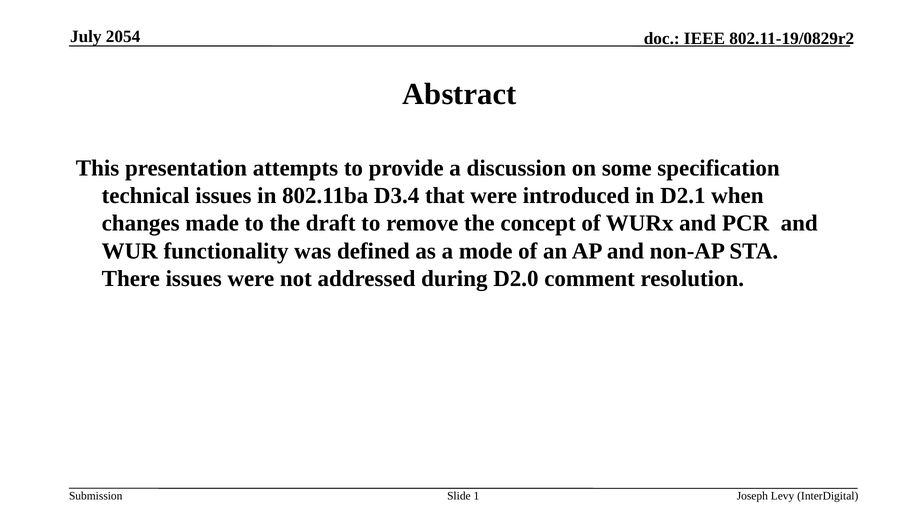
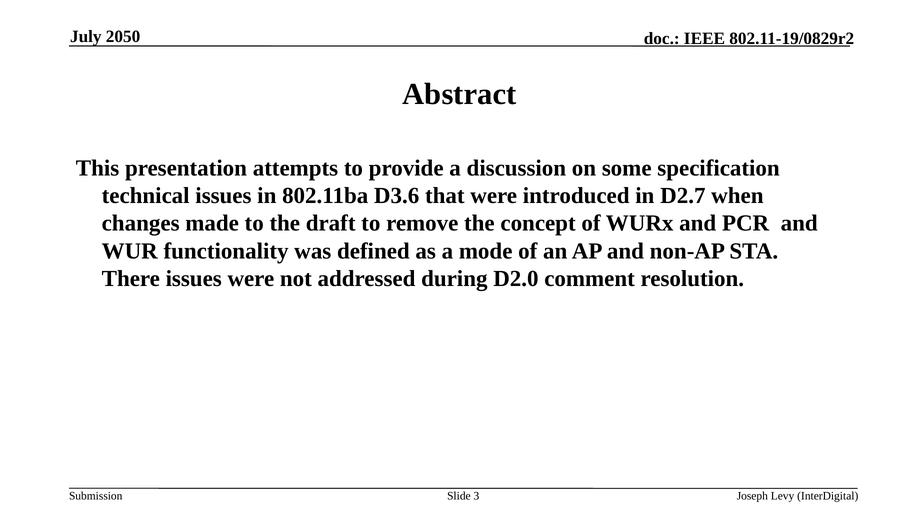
2054: 2054 -> 2050 (123, 37)
D3.4: D3.4 -> D3.6 (397, 196)
D2.1: D2.1 -> D2.7 (683, 196)
1: 1 -> 3 (476, 496)
